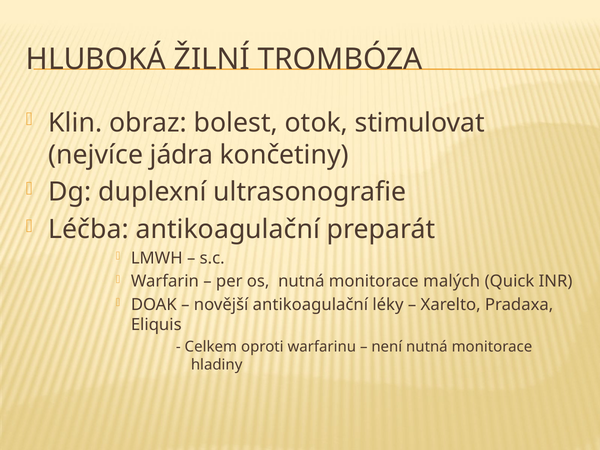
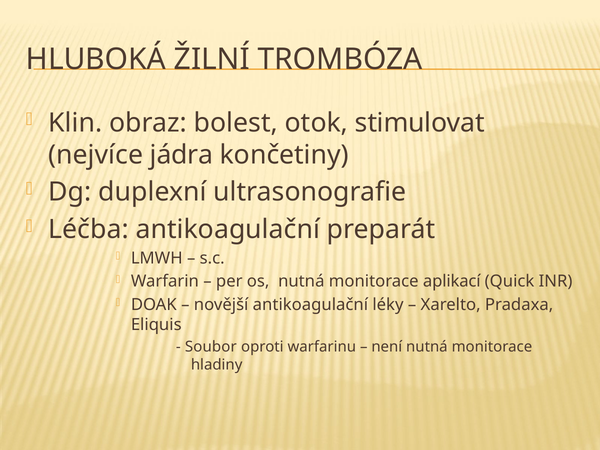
malých: malých -> aplikací (452, 281)
Celkem: Celkem -> Soubor (211, 347)
